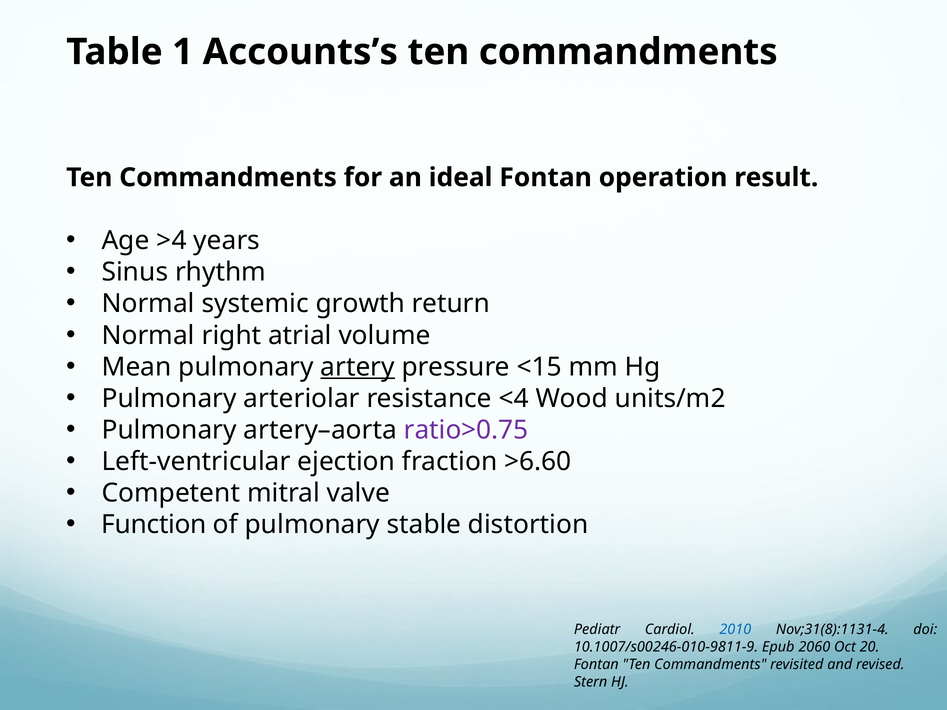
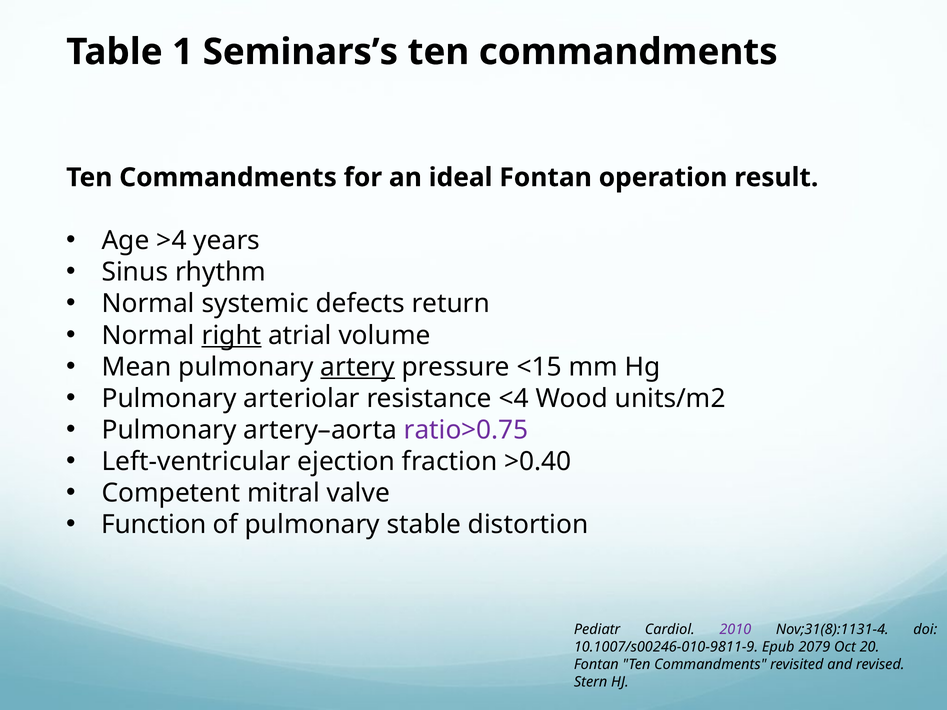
Accounts’s: Accounts’s -> Seminars’s (300, 52)
growth: growth -> defects (360, 304)
right underline: none -> present (231, 335)
>6.60: >6.60 -> >0.40 (538, 462)
2010 colour: blue -> purple (735, 630)
2060: 2060 -> 2079 (814, 647)
